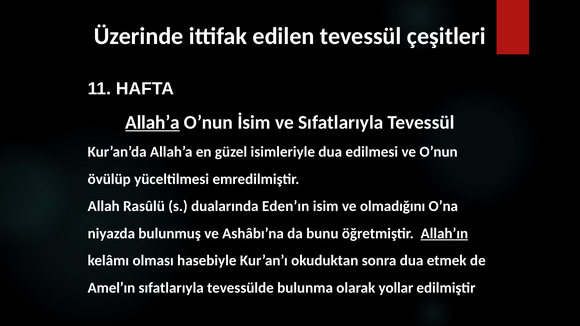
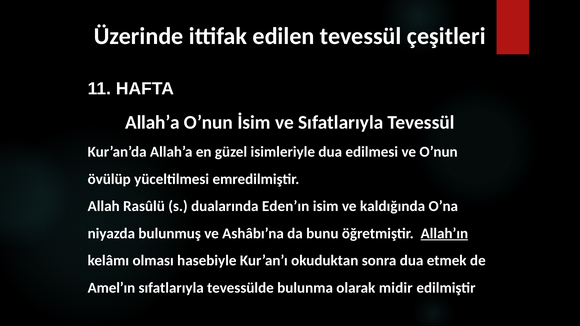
Allah’a underline: present -> none (152, 123)
olmadığını: olmadığını -> kaldığında (393, 206)
yollar: yollar -> midir (396, 288)
